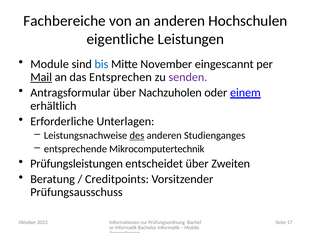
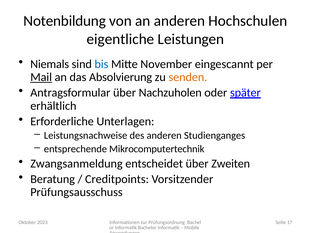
Fachbereiche: Fachbereiche -> Notenbildung (65, 21)
Module: Module -> Niemals (50, 64)
Entsprechen: Entsprechen -> Absolvierung (121, 77)
senden colour: purple -> orange (188, 77)
einem: einem -> später (245, 93)
des underline: present -> none (137, 136)
Prüfungsleistungen: Prüfungsleistungen -> Zwangsanmeldung (76, 164)
